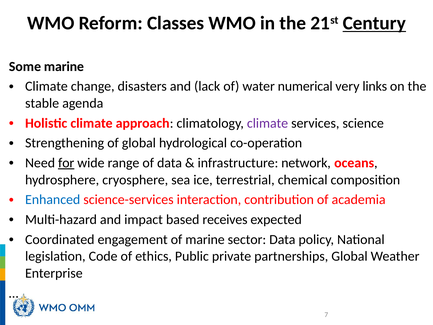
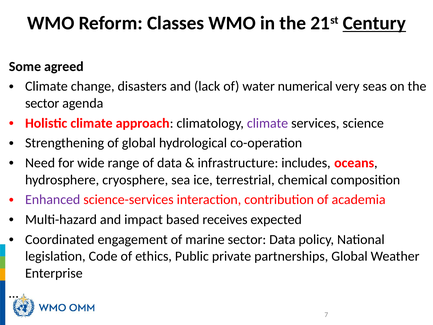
Some marine: marine -> agreed (64, 66)
links: links -> seas (375, 86)
stable: stable -> sector (42, 103)
for underline: present -> none (66, 163)
network: network -> includes (306, 163)
Enhanced colour: blue -> purple (53, 200)
